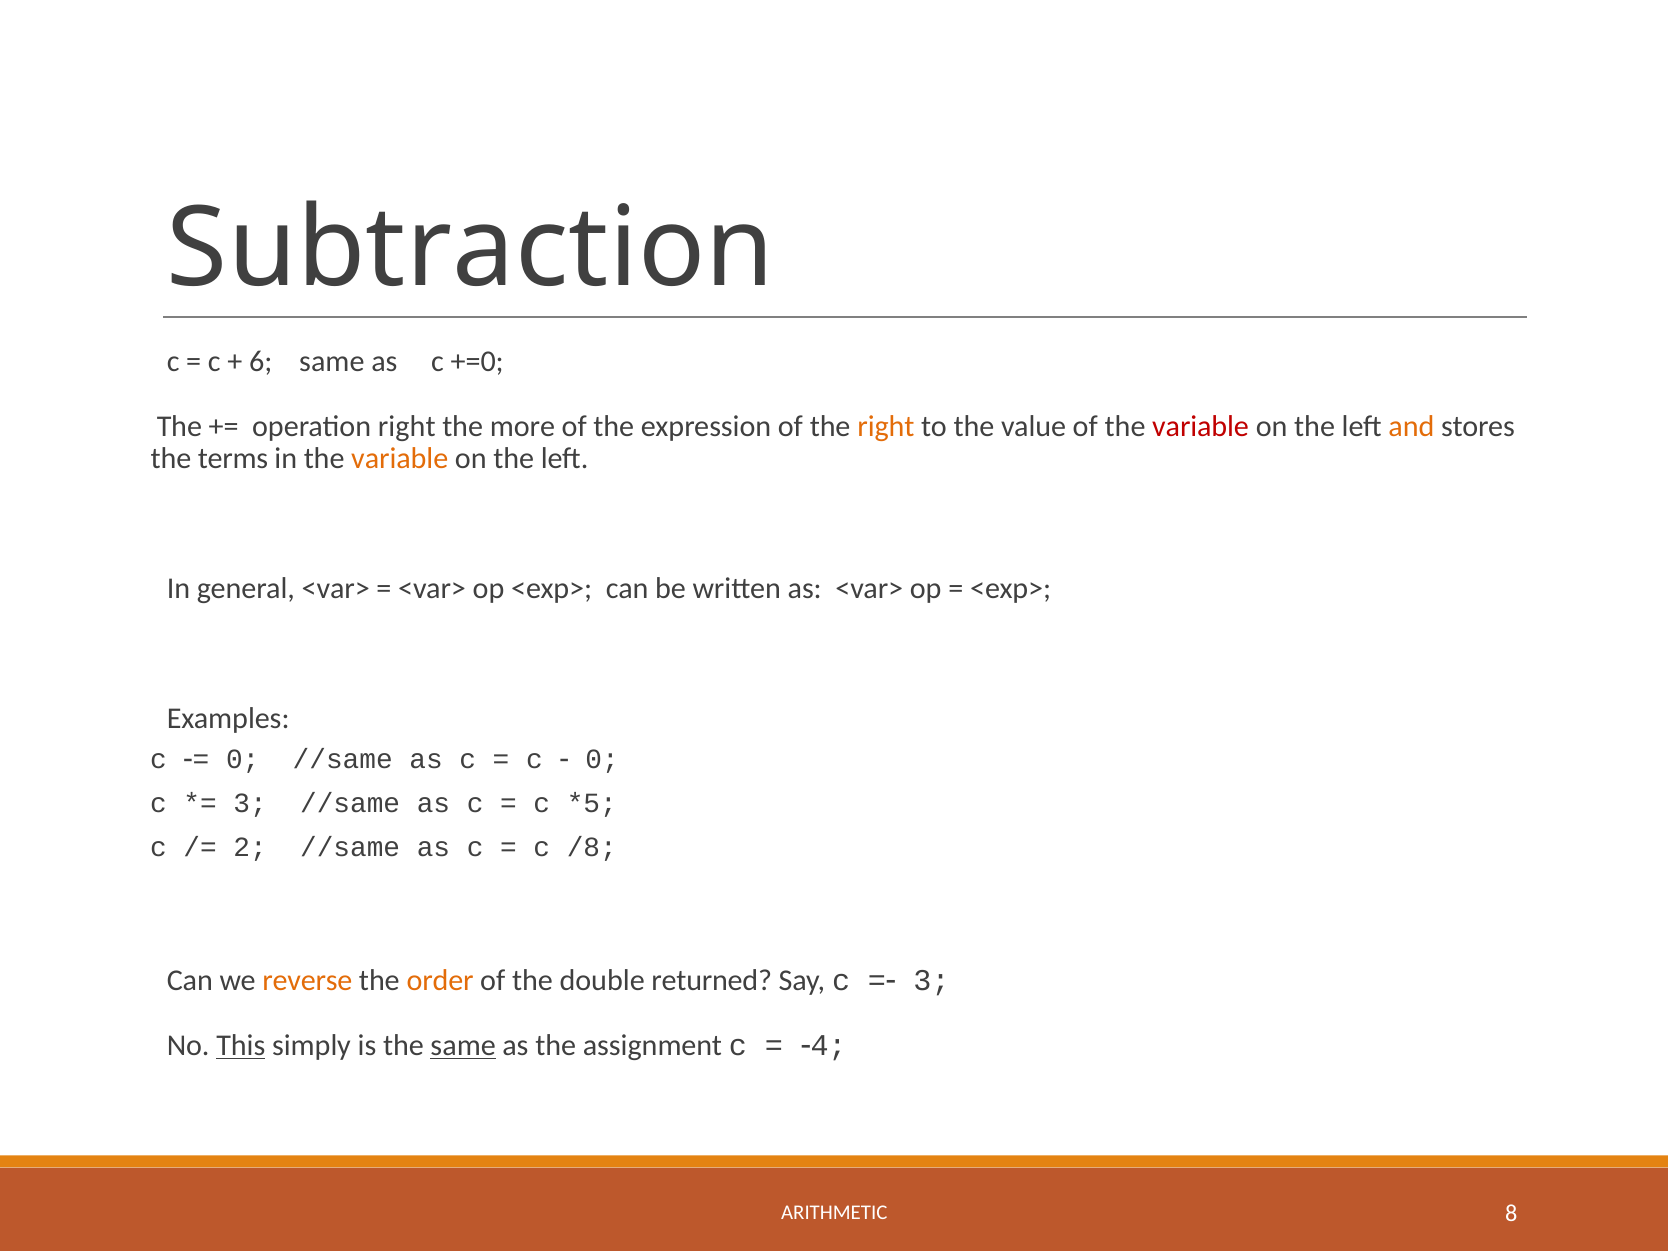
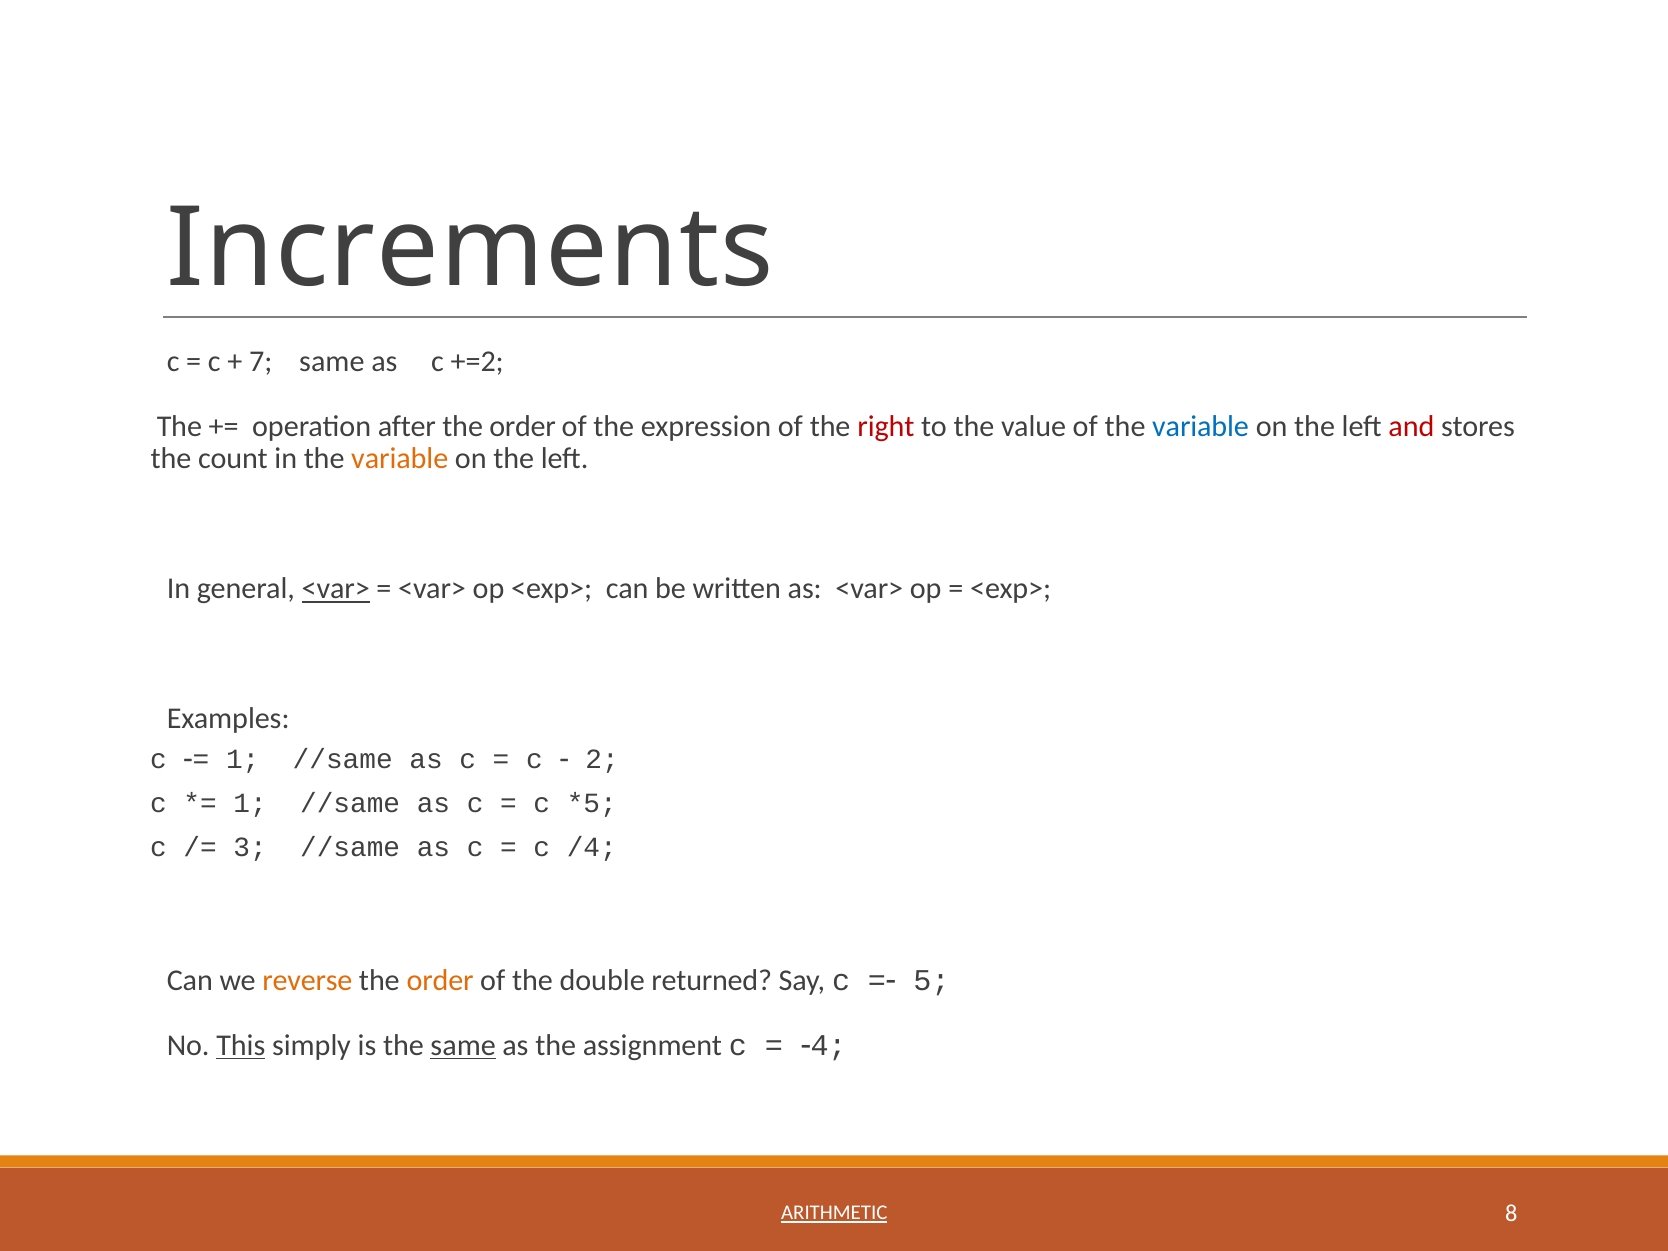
Subtraction: Subtraction -> Increments (470, 249)
6: 6 -> 7 (261, 361)
+=0: +=0 -> +=2 (477, 361)
operation right: right -> after (407, 426)
more: more -> order (523, 426)
right colour: orange -> red (886, 426)
variable colour: red -> blue (1201, 426)
and colour: orange -> red (1411, 426)
terms: terms -> count (233, 459)
<var> underline: none -> present (336, 589)
0: 0 -> 1 (243, 759)
0: 0 -> 2 (602, 759)
3: 3 -> 1 (250, 803)
2: 2 -> 3 (250, 847)
/8: /8 -> /4 (592, 847)
3: 3 -> 5 (932, 981)
ARITHMETIC underline: none -> present (834, 1213)
